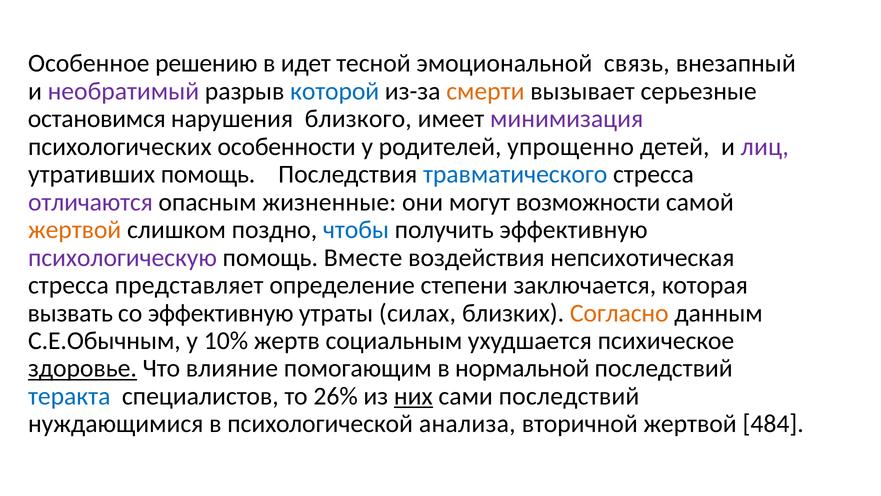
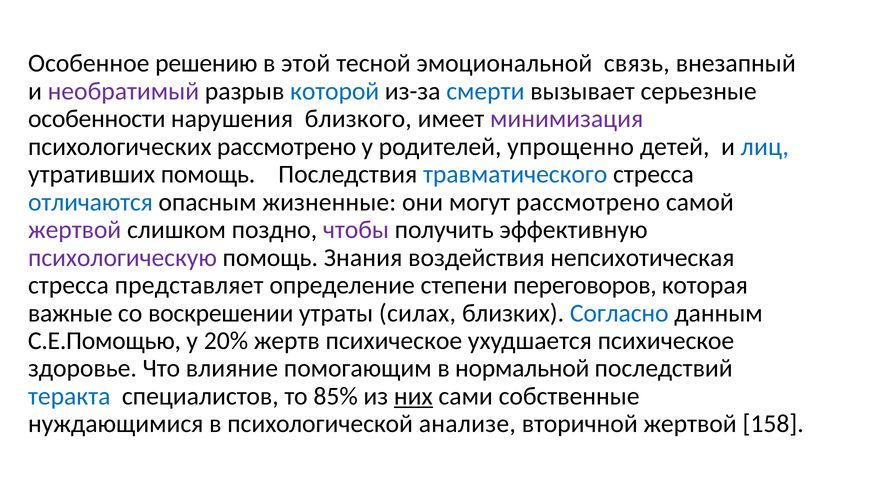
идет: идет -> этой (306, 63)
смерти colour: orange -> blue (485, 91)
остановимся: остановимся -> особенности (97, 119)
психологических особенности: особенности -> рассмотрено (287, 147)
лиц colour: purple -> blue (765, 147)
отличаются colour: purple -> blue (90, 202)
могут возможности: возможности -> рассмотрено (588, 202)
жертвой colour: orange -> purple (75, 230)
чтобы colour: blue -> purple (356, 230)
Вместе: Вместе -> Знания (363, 257)
заключается: заключается -> переговоров (585, 285)
вызвать: вызвать -> важные (70, 313)
со эффективную: эффективную -> воскрешении (221, 313)
Согласно colour: orange -> blue (619, 313)
С.Е.Обычным: С.Е.Обычным -> С.Е.Помощью (104, 340)
10%: 10% -> 20% (226, 340)
жертв социальным: социальным -> психическое (394, 340)
здоровье underline: present -> none (82, 368)
26%: 26% -> 85% (336, 396)
сами последствий: последствий -> собственные (569, 396)
анализа: анализа -> анализе (467, 424)
484: 484 -> 158 (773, 424)
